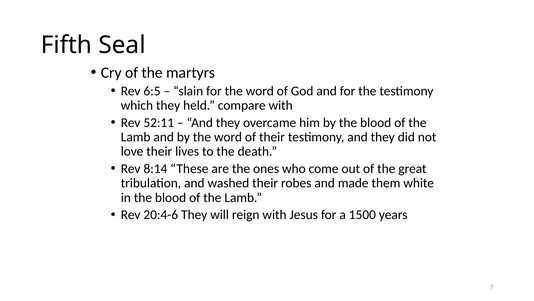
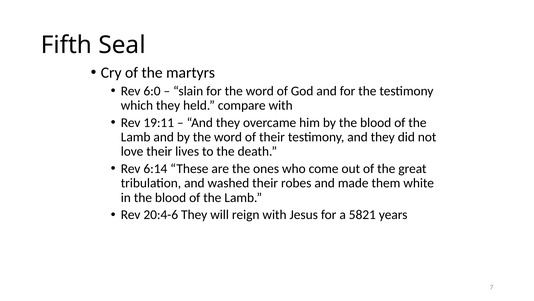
6:5: 6:5 -> 6:0 (152, 91)
52:11: 52:11 -> 19:11 (159, 122)
8:14: 8:14 -> 6:14 (155, 168)
1500: 1500 -> 5821 (362, 214)
